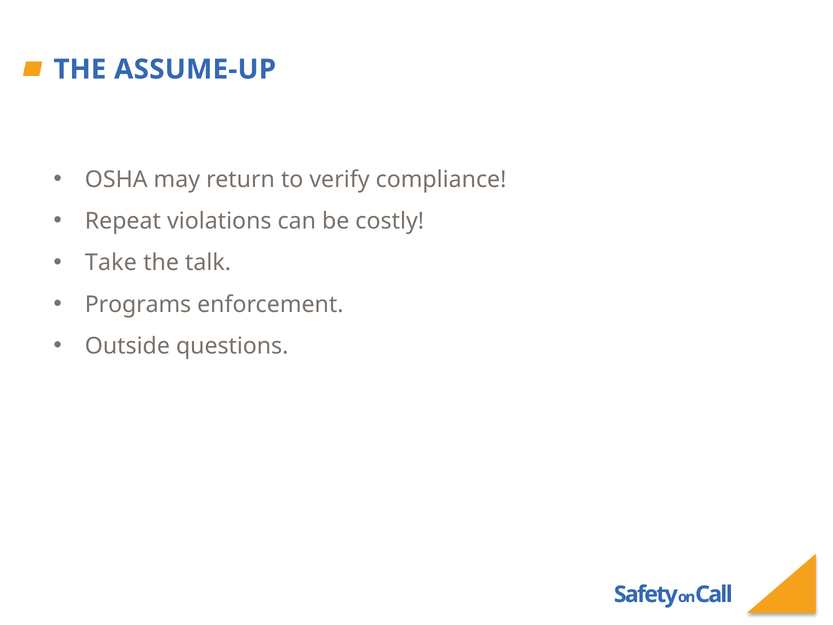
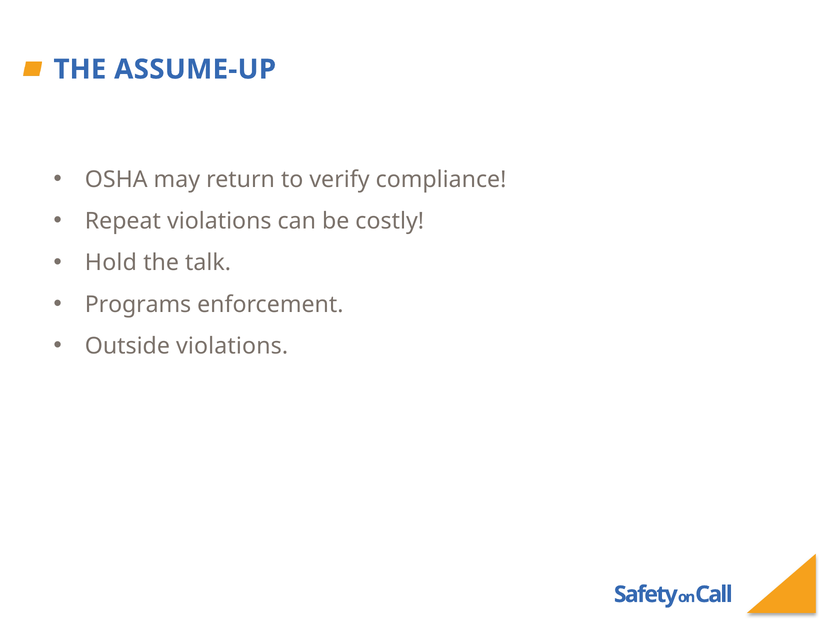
Take: Take -> Hold (111, 263)
Outside questions: questions -> violations (232, 346)
